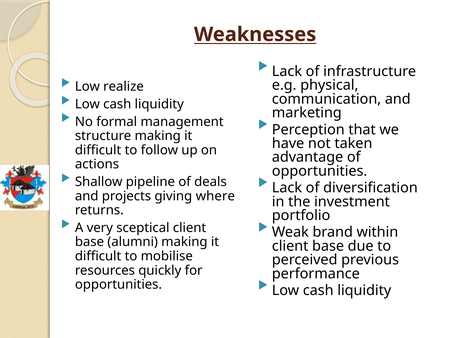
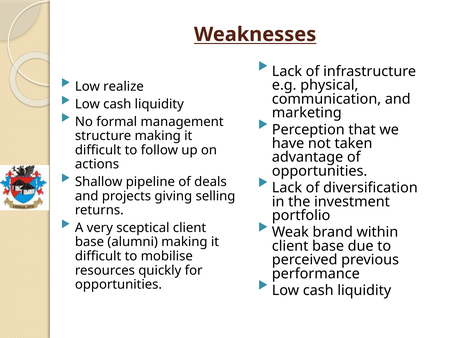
where: where -> selling (215, 196)
